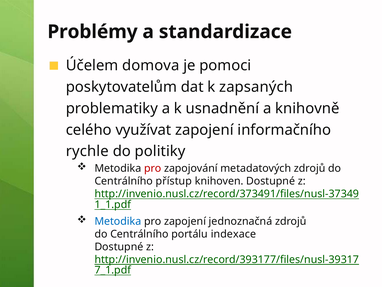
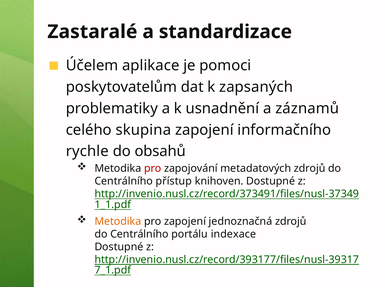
Problémy: Problémy -> Zastaralé (92, 32)
domova: domova -> aplikace (151, 65)
knihovně: knihovně -> záznamů (307, 108)
využívat: využívat -> skupina (143, 130)
politiky: politiky -> obsahů (160, 151)
Metodika colour: blue -> orange (118, 221)
